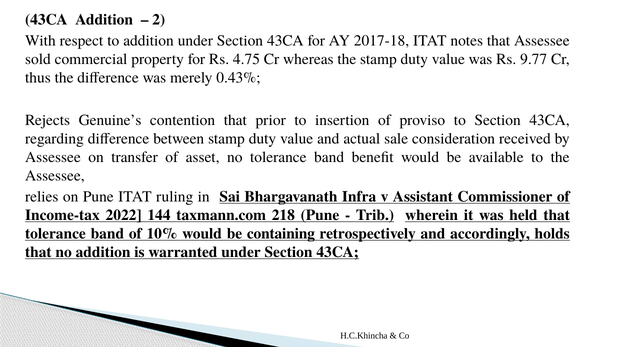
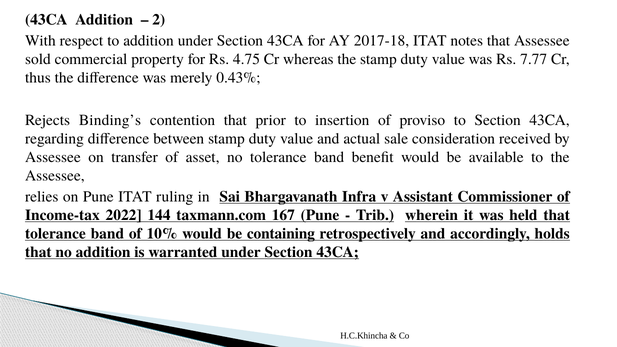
9.77: 9.77 -> 7.77 (534, 59)
Genuine’s: Genuine’s -> Binding’s (110, 120)
218: 218 -> 167 (283, 215)
